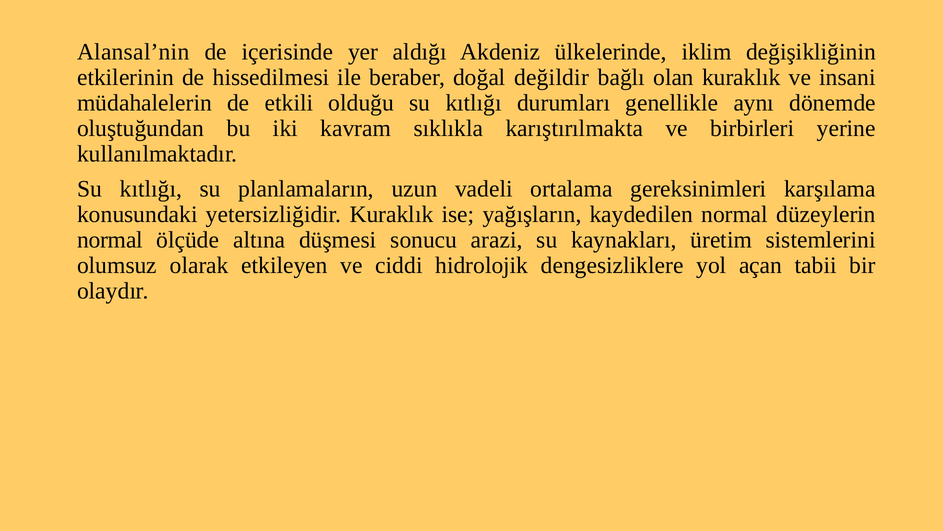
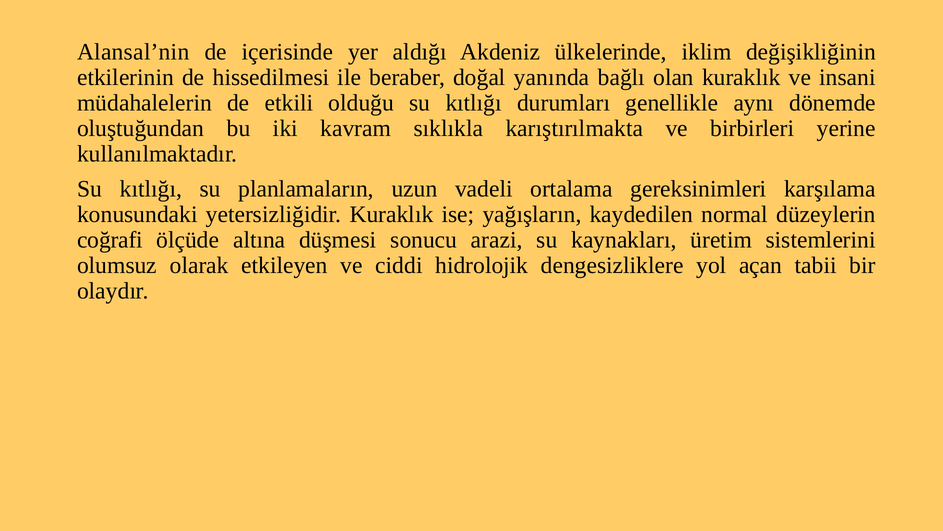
değildir: değildir -> yanında (552, 77)
normal: normal -> coğrafi (110, 240)
